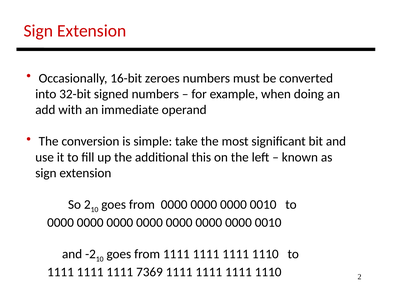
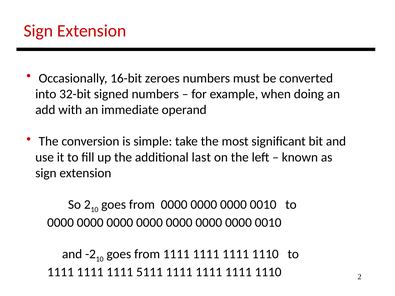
this: this -> last (201, 157)
7369: 7369 -> 5111 (149, 272)
